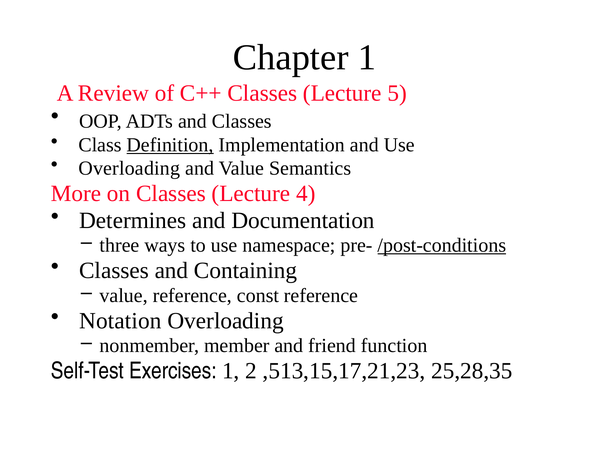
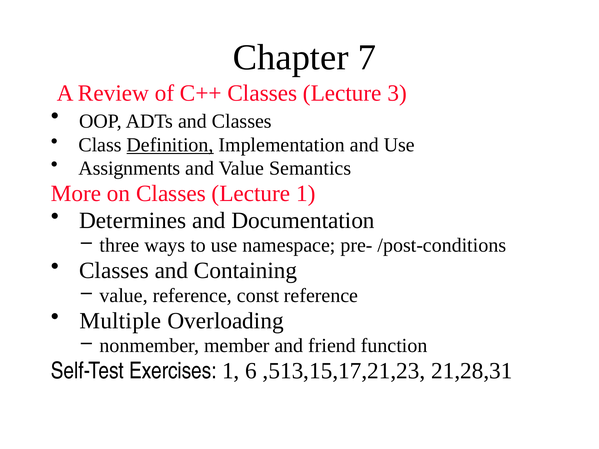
Chapter 1: 1 -> 7 (367, 57)
5: 5 -> 3 (397, 93)
Overloading: Overloading -> Assignments (129, 168)
Lecture 4: 4 -> 1 (306, 193)
/post-conditions underline: present -> none (442, 245)
Notation: Notation -> Multiple (120, 321)
2: 2 -> 6 (251, 371)
25,28,35: 25,28,35 -> 21,28,31 (472, 371)
